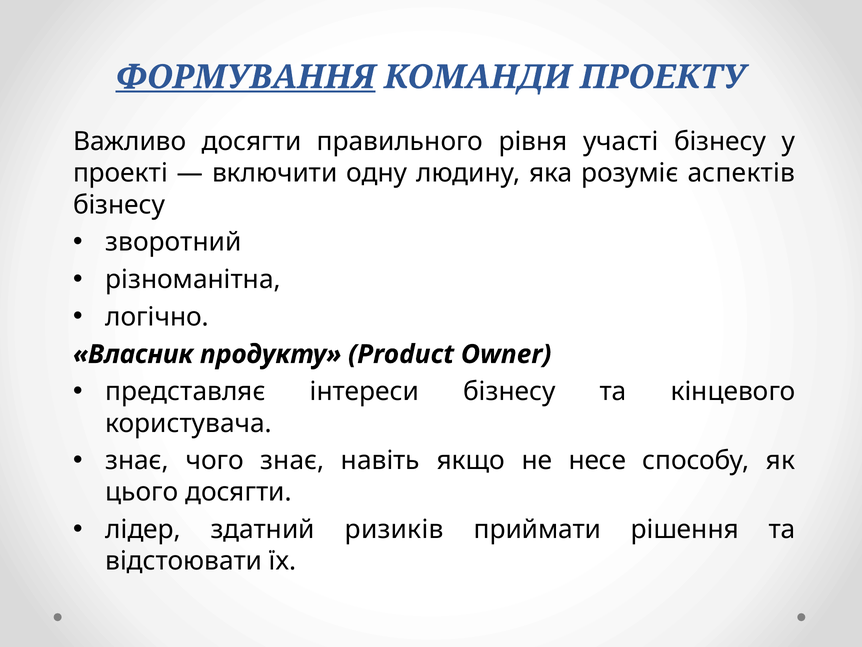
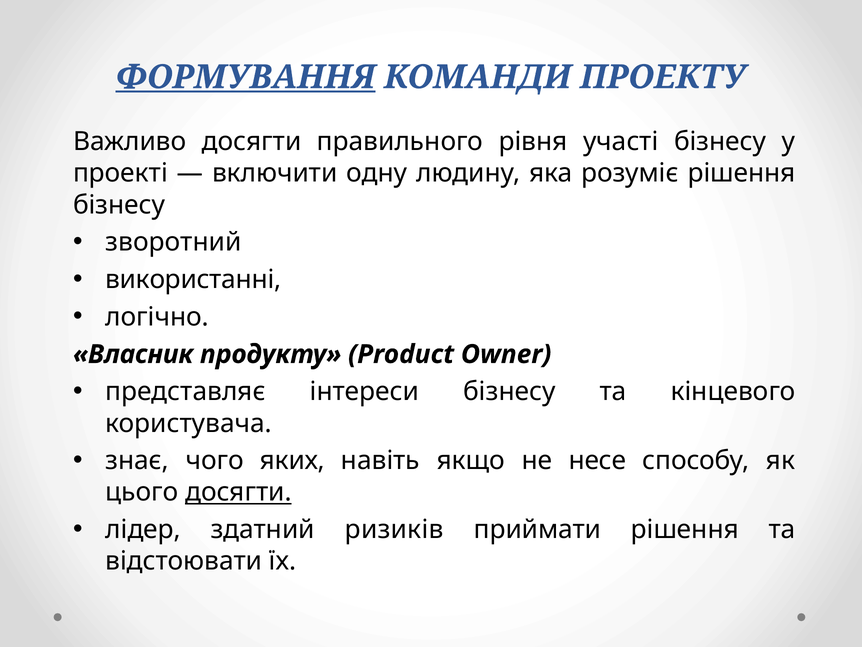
розуміє аспектів: аспектів -> рішення (742, 173)
різноманітна: різноманітна -> використанні (193, 279)
чого знає: знає -> яких (292, 460)
досягти underline: none -> present (238, 492)
